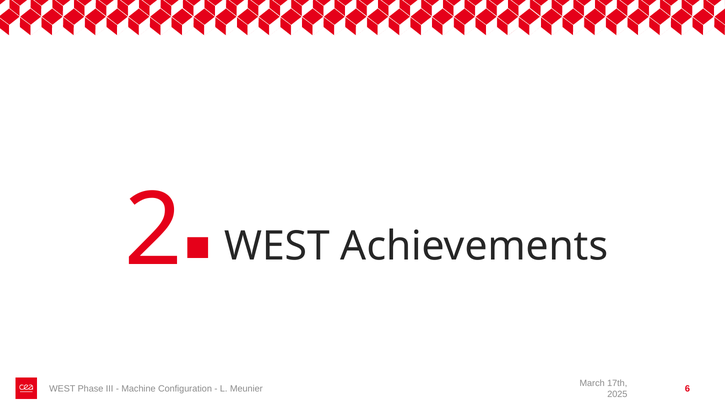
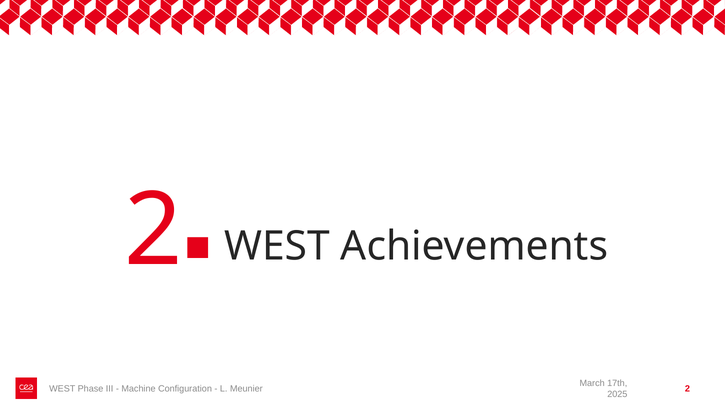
Meunier 6: 6 -> 2 (687, 389)
